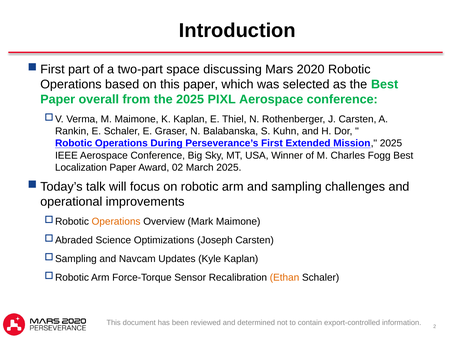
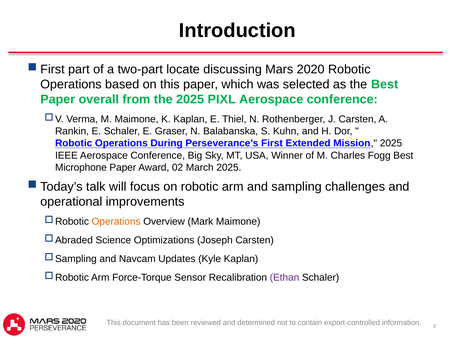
space: space -> locate (183, 69)
Localization: Localization -> Microphone (81, 168)
Ethan colour: orange -> purple (285, 278)
